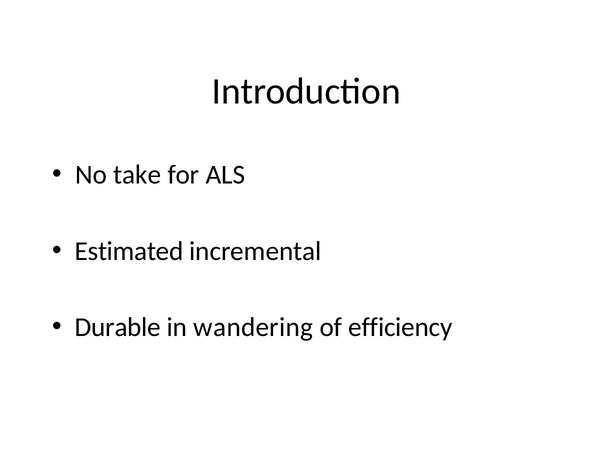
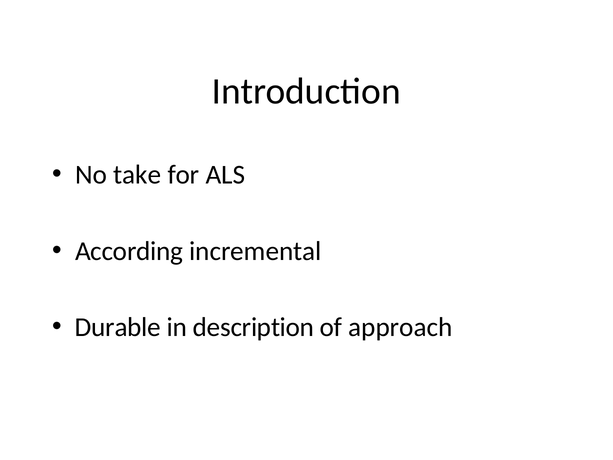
Estimated: Estimated -> According (129, 251)
wandering: wandering -> description (254, 327)
efficiency: efficiency -> approach (400, 327)
